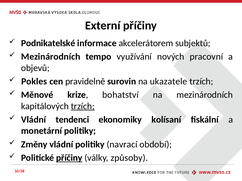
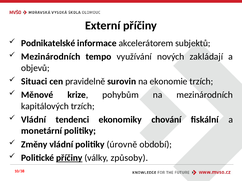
pracovní: pracovní -> zakládají (206, 57)
Pokles: Pokles -> Situaci (34, 82)
ukazatele: ukazatele -> ekonomie (169, 82)
bohatství: bohatství -> pohybům (121, 95)
trzích underline: present -> none (83, 106)
kolísaní: kolísaní -> chování (166, 120)
navrací: navrací -> úrovně (122, 145)
